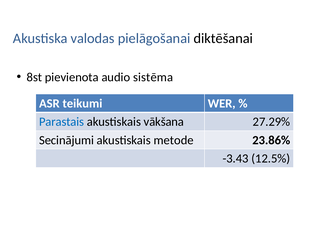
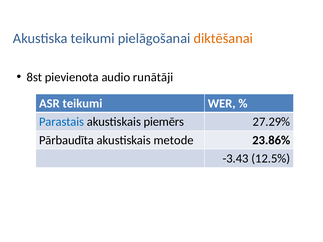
Akustiska valodas: valodas -> teikumi (93, 38)
diktēšanai colour: black -> orange (223, 38)
sistēma: sistēma -> runātāji (153, 77)
vākšana: vākšana -> piemērs (164, 122)
Secinājumi: Secinājumi -> Pārbaudīta (67, 140)
